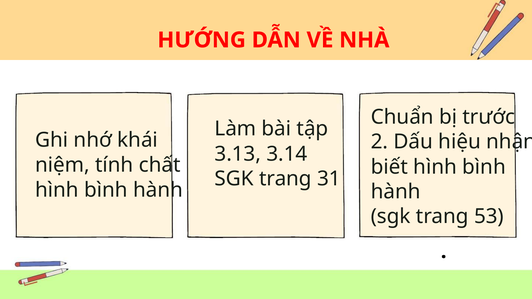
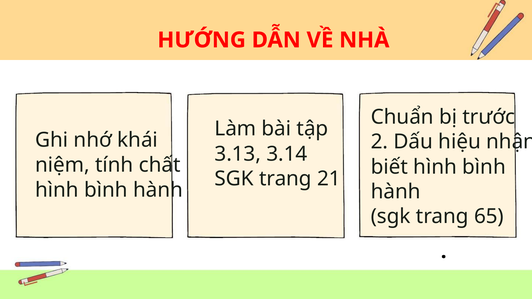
31: 31 -> 21 (329, 179)
53: 53 -> 65 (489, 216)
